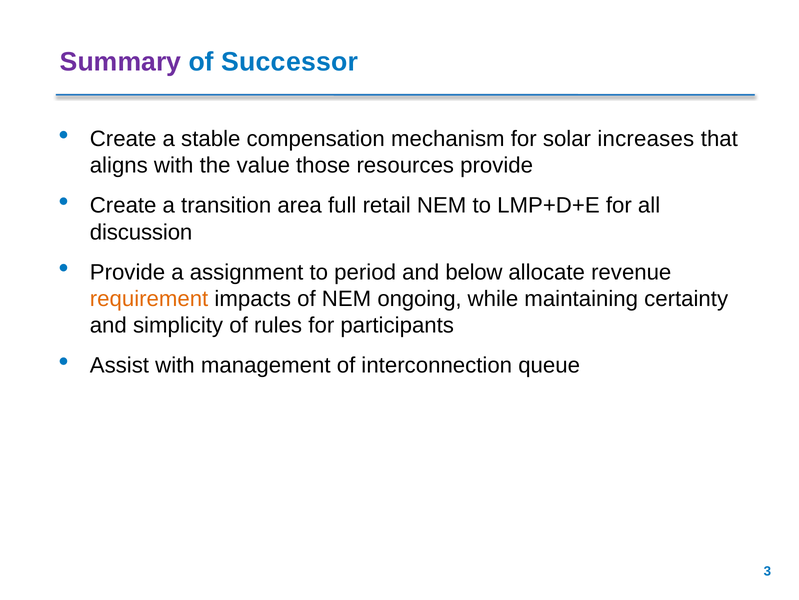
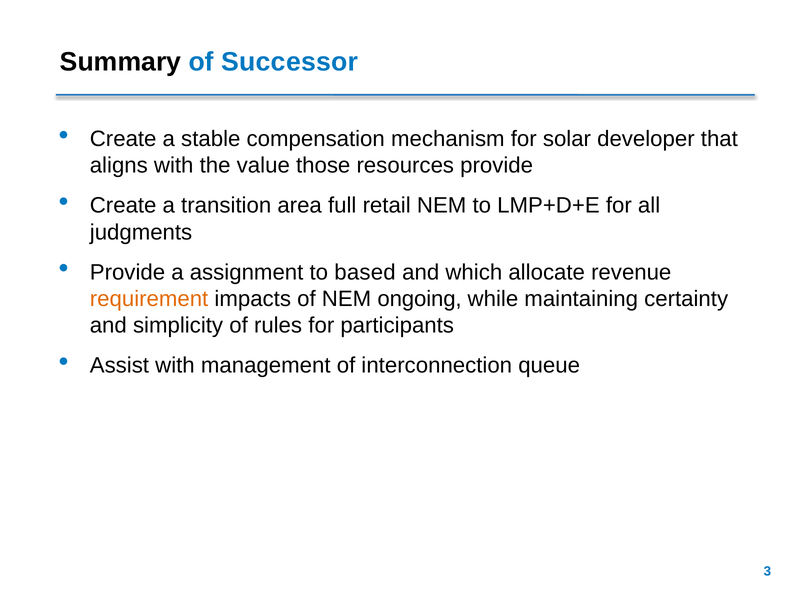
Summary colour: purple -> black (121, 62)
increases: increases -> developer (646, 139)
discussion: discussion -> judgments (141, 232)
period: period -> based (365, 272)
below: below -> which (474, 272)
